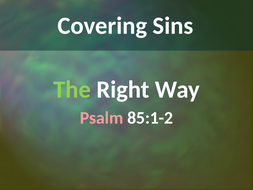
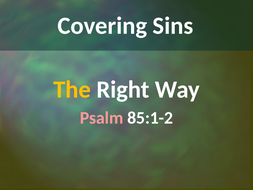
The colour: light green -> yellow (72, 89)
